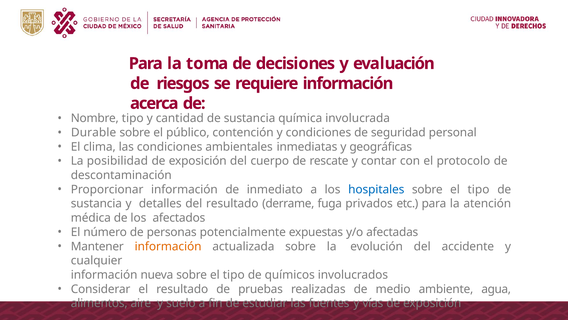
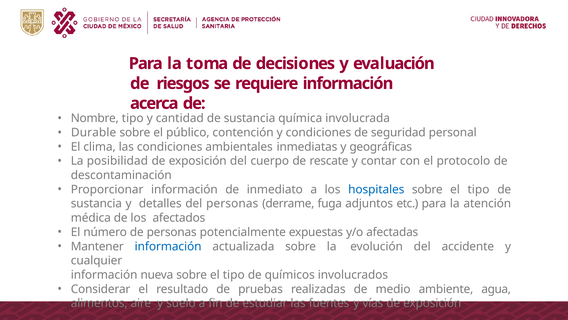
del resultado: resultado -> personas (232, 203)
privados: privados -> adjuntos (369, 203)
información colour: orange -> blue (168, 246)
